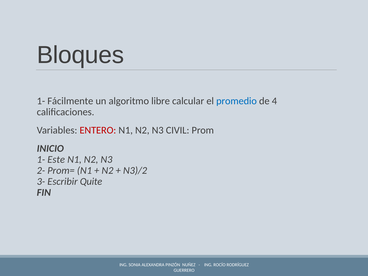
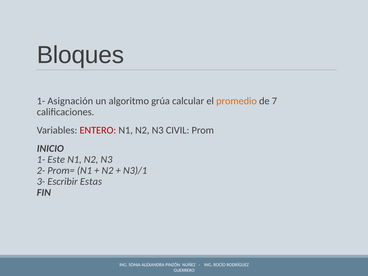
Fácilmente: Fácilmente -> Asignación (70, 101)
libre: libre -> grúa (161, 101)
promedio colour: blue -> orange (236, 101)
4: 4 -> 7 (274, 101)
N3)/2: N3)/2 -> N3)/1 (135, 171)
Quite: Quite -> Estas (91, 182)
